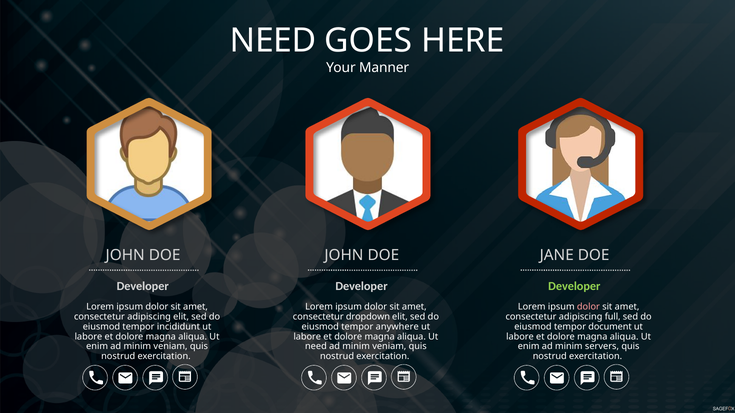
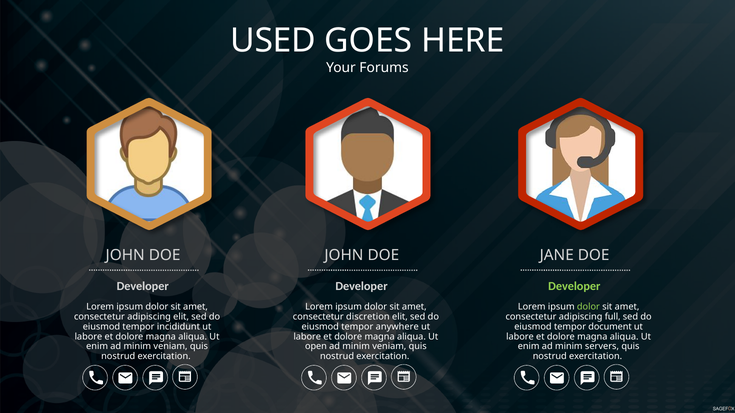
NEED: NEED -> USED (273, 41)
Manner: Manner -> Forums (384, 68)
dolor colour: pink -> light green (588, 307)
dropdown: dropdown -> discretion (368, 317)
need: need -> open (316, 347)
